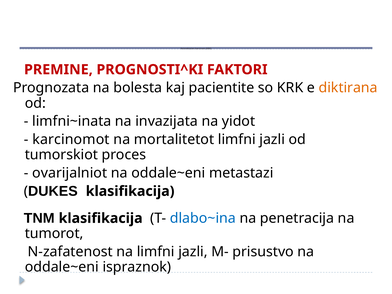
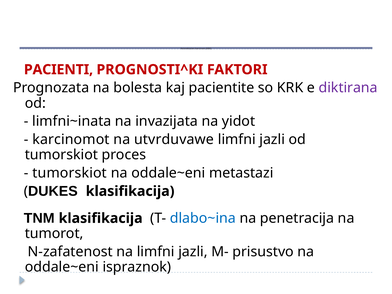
PREMINE: PREMINE -> PACIENTI (59, 70)
diktirana colour: orange -> purple (348, 88)
mortalitetot: mortalitetot -> utvrduvawe (174, 140)
ovarijalniot: ovarijalniot -> tumorskiot (70, 173)
